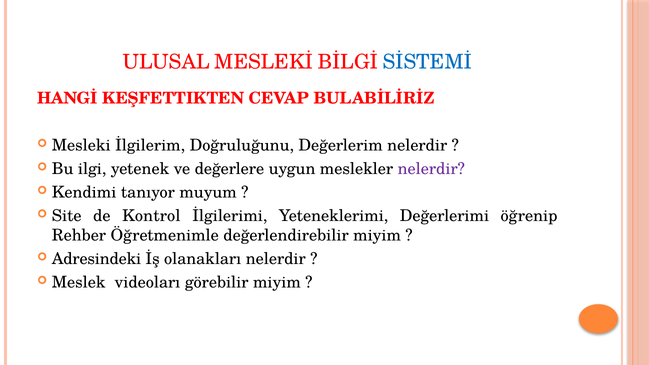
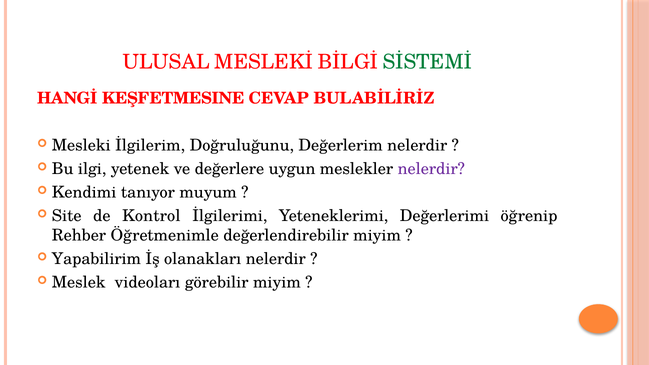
SİSTEMİ colour: blue -> green (427, 62)
KEŞFETTIKTEN: KEŞFETTIKTEN -> KEŞFETMESINE (173, 98)
Adresindeki: Adresindeki -> Yapabilirim (96, 259)
